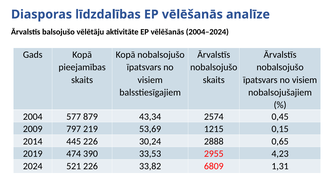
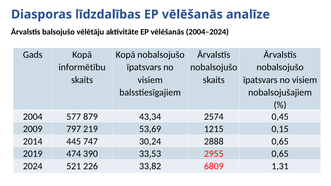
pieejamības: pieejamības -> informētību (82, 67)
445 226: 226 -> 747 (90, 142)
2955 4,23: 4,23 -> 0,65 (280, 154)
